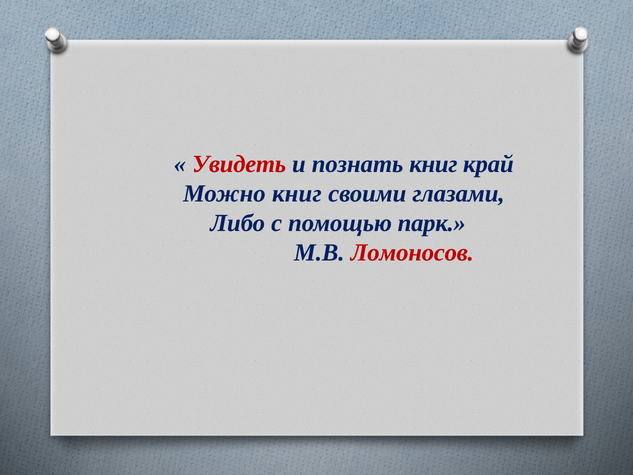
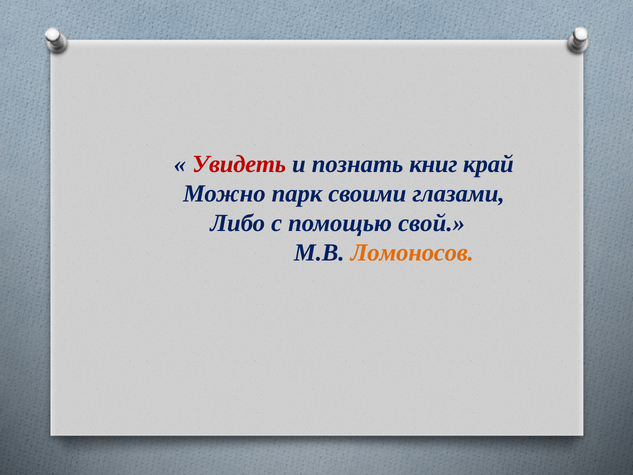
Можно книг: книг -> парк (297, 193)
парк: парк -> свой (432, 223)
Ломоносов colour: red -> orange (412, 253)
